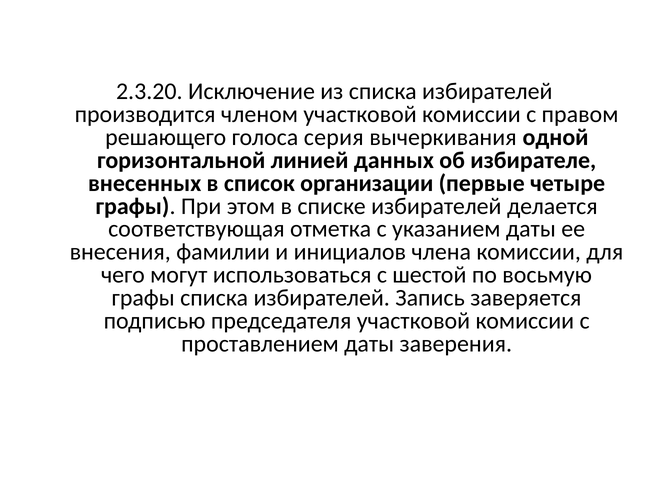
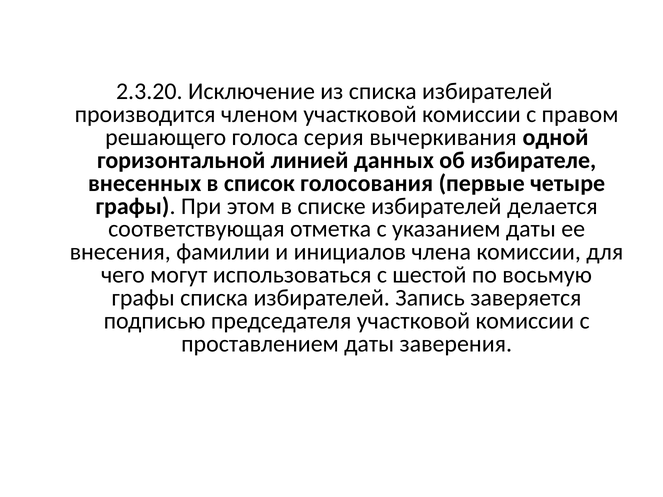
организации: организации -> голосования (367, 183)
